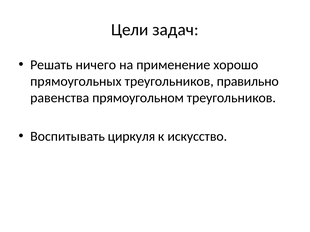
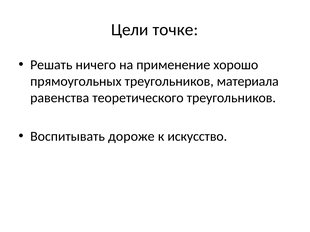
задач: задач -> точке (175, 30)
правильно: правильно -> материала (248, 82)
прямоугольном: прямоугольном -> теоретического (138, 98)
циркуля: циркуля -> дороже (131, 137)
